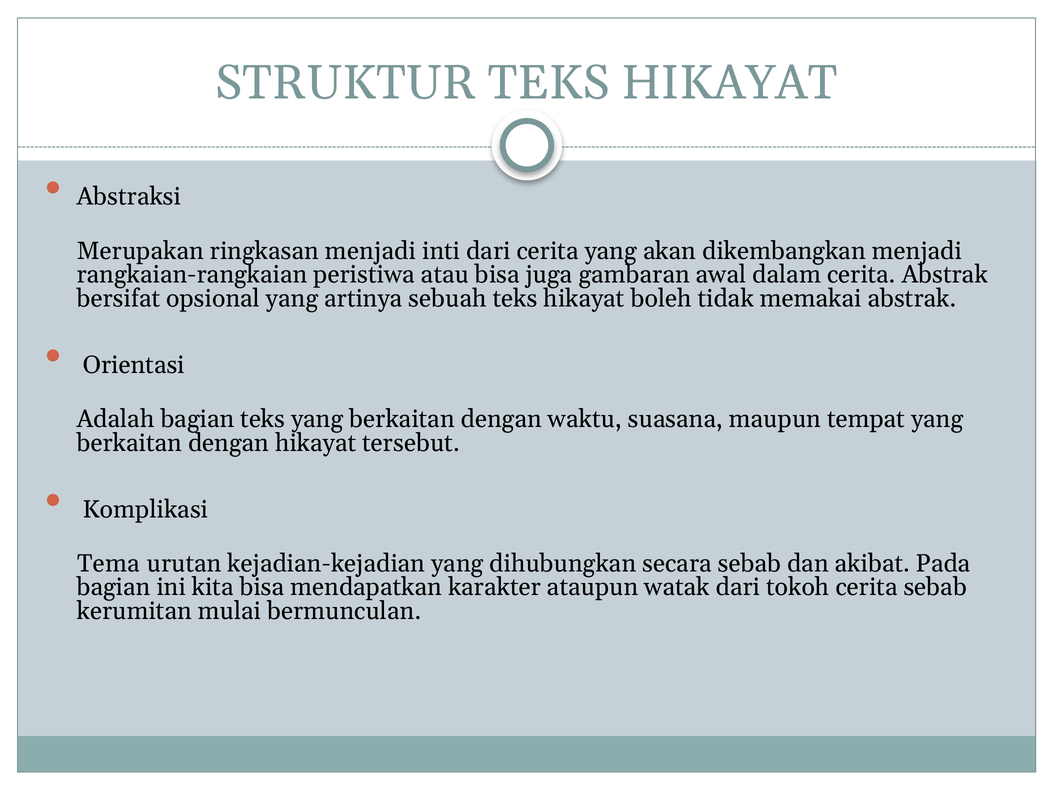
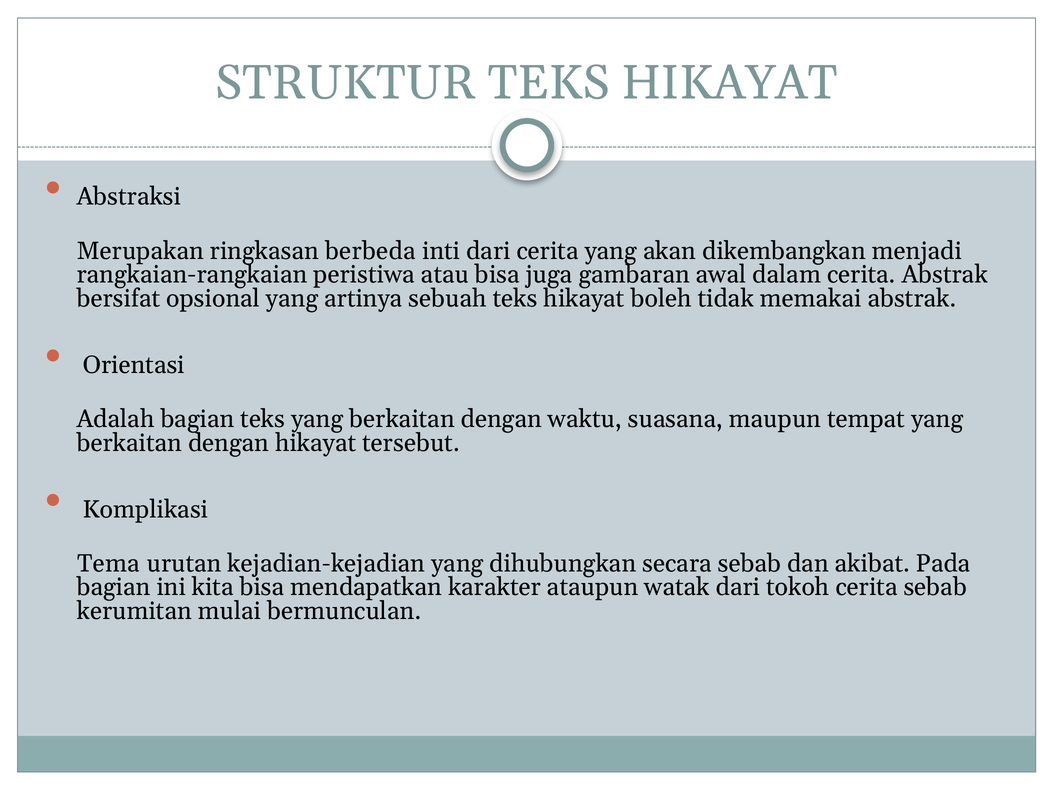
ringkasan menjadi: menjadi -> berbeda (370, 251)
